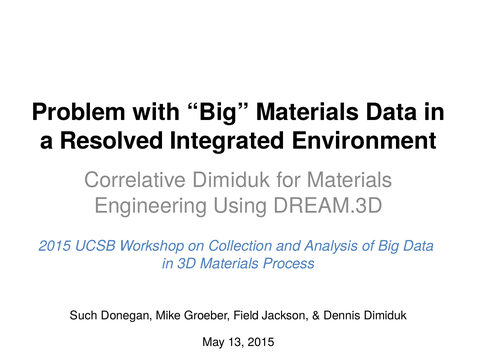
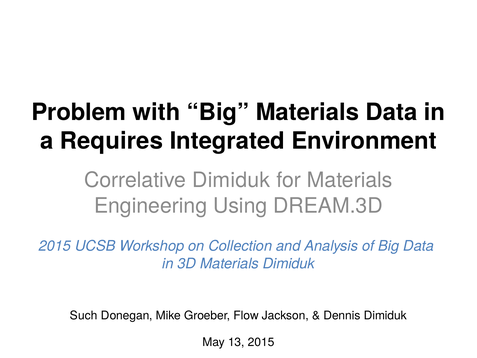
Resolved: Resolved -> Requires (111, 141)
Materials Process: Process -> Dimiduk (289, 263)
Field: Field -> Flow (246, 315)
